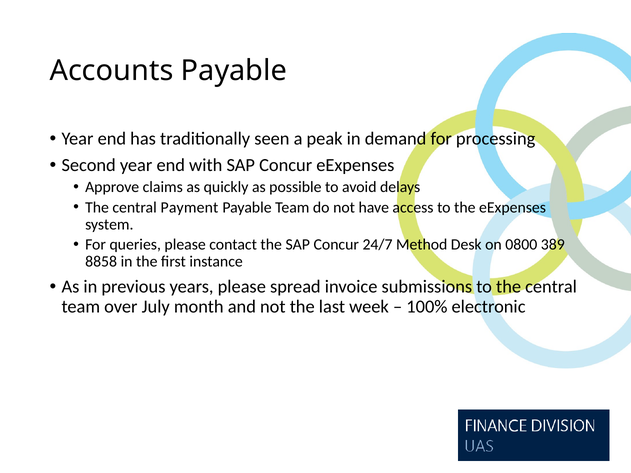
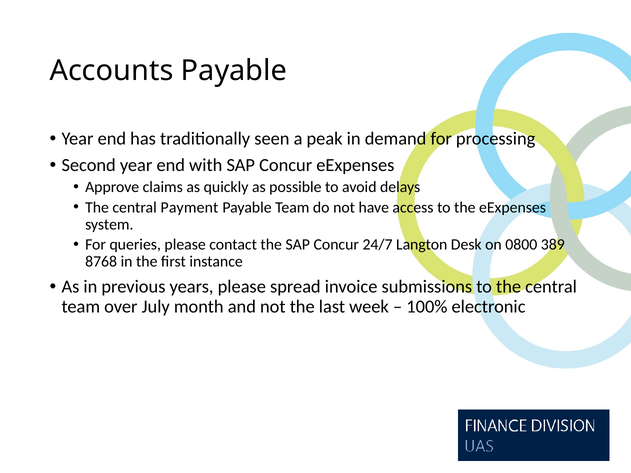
Method: Method -> Langton (422, 245)
8858: 8858 -> 8768 (101, 262)
